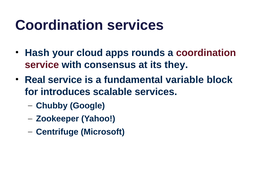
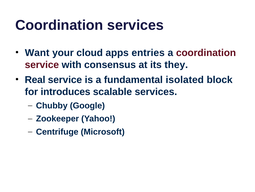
Hash: Hash -> Want (37, 53)
rounds: rounds -> entries (148, 53)
variable: variable -> isolated (185, 80)
